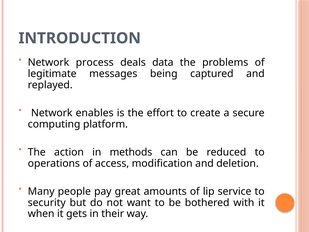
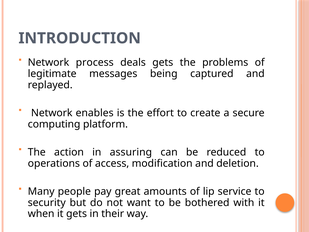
deals data: data -> gets (163, 63)
methods: methods -> assuring (131, 152)
